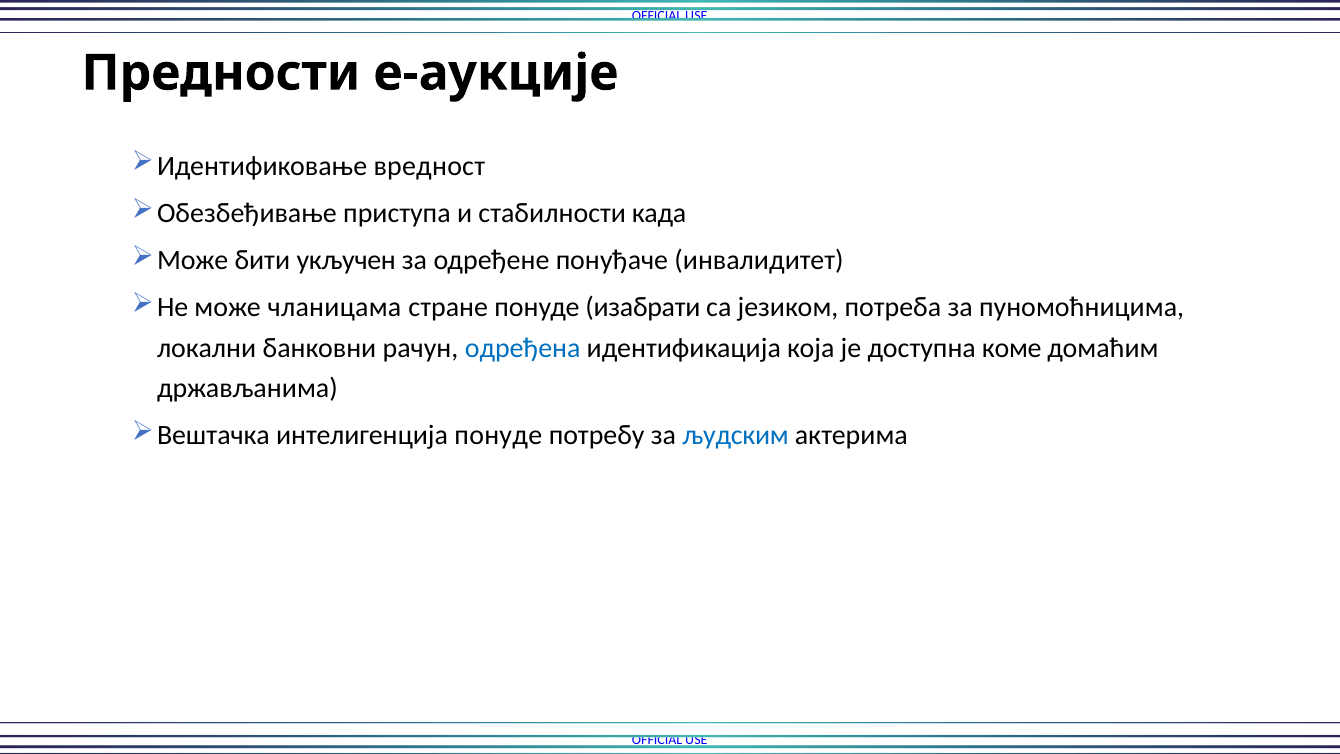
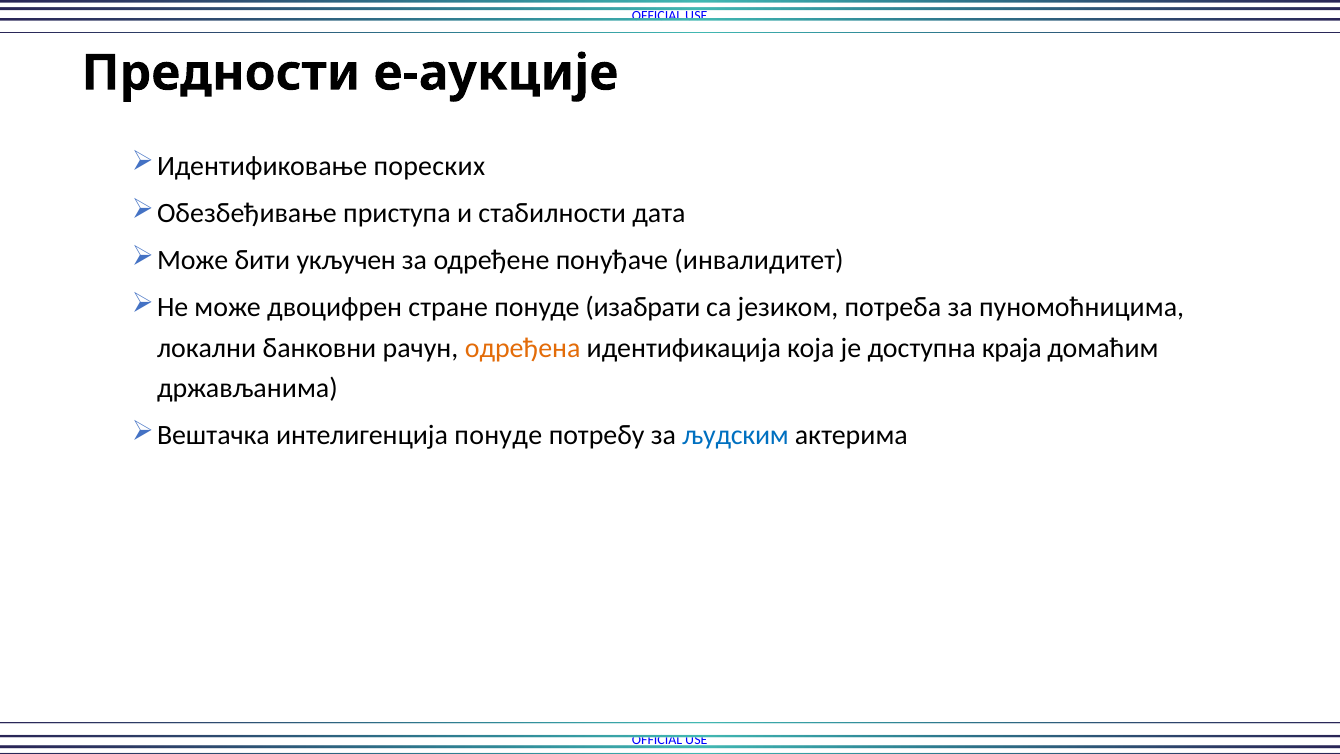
вредност: вредност -> пореских (429, 166)
када: када -> дата (659, 213)
чланицама: чланицама -> двоцифрен (335, 308)
одређена colour: blue -> orange (523, 348)
коме: коме -> краја (1012, 348)
